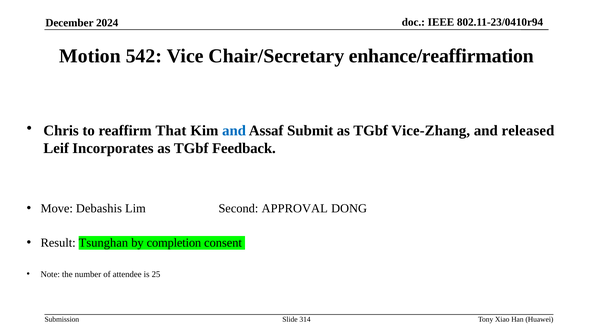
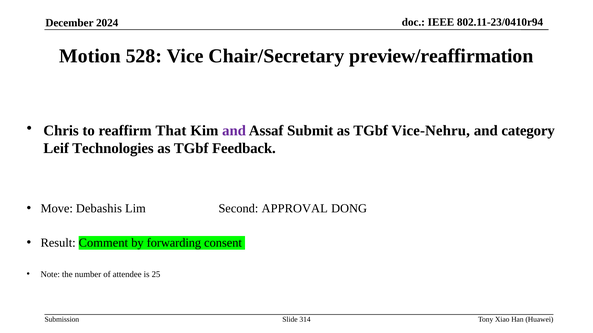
542: 542 -> 528 (144, 56)
enhance/reaffirmation: enhance/reaffirmation -> preview/reaffirmation (441, 56)
and colour: blue -> purple (234, 131)
Vice-Zhang: Vice-Zhang -> Vice-Nehru (431, 131)
released: released -> category (528, 131)
Incorporates: Incorporates -> Technologies (113, 149)
Tsunghan: Tsunghan -> Comment (103, 243)
completion: completion -> forwarding (174, 243)
